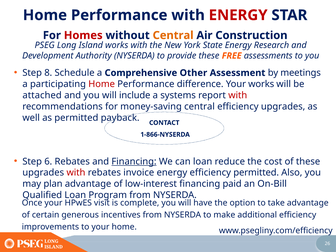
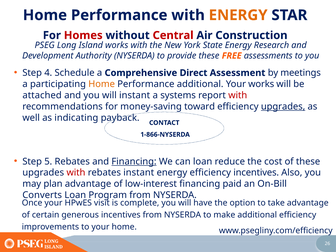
ENERGY colour: red -> orange (238, 15)
Central colour: orange -> red (173, 35)
8: 8 -> 4 (48, 73)
Other: Other -> Direct (194, 73)
Home colour: red -> orange (102, 84)
Performance difference: difference -> additional (200, 84)
will include: include -> instant (135, 95)
money-saving central: central -> toward (200, 107)
upgrades underline: none -> present (283, 107)
as permitted: permitted -> indicating (76, 118)
6: 6 -> 5 (48, 161)
rebates invoice: invoice -> instant (139, 173)
efficiency permitted: permitted -> incentives (256, 173)
Qualified: Qualified -> Converts (42, 195)
